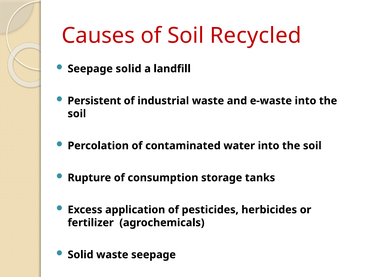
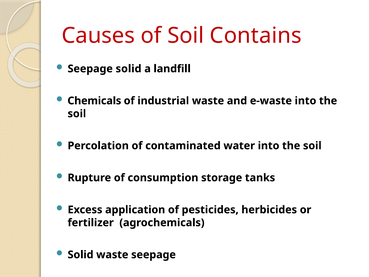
Recycled: Recycled -> Contains (256, 36)
Persistent: Persistent -> Chemicals (94, 101)
